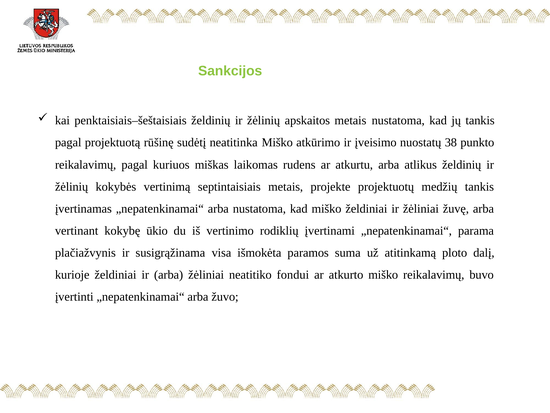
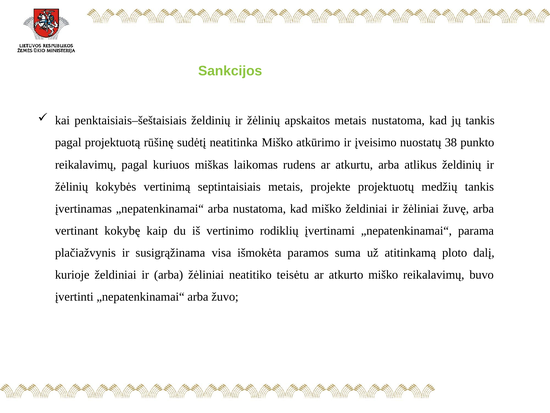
ūkio: ūkio -> kaip (157, 230)
fondui: fondui -> teisėtu (293, 274)
